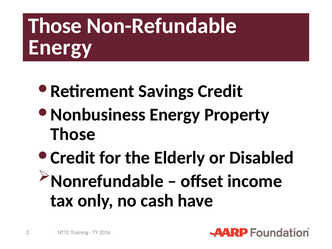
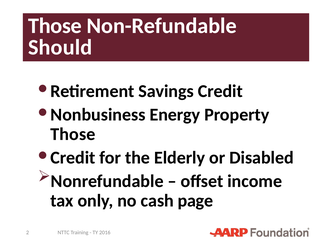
Energy: Energy -> Should (60, 47)
have: have -> page (195, 201)
